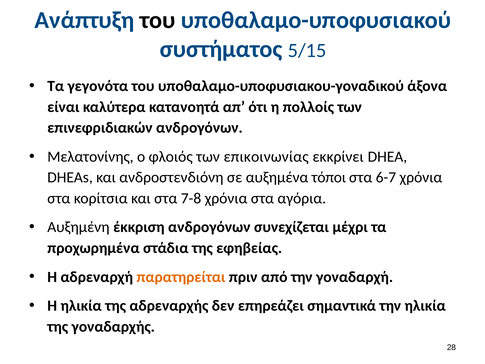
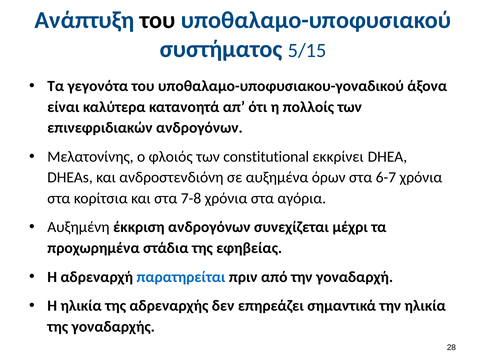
επικοινωνίας: επικοινωνίας -> constitutional (266, 157)
τόποι: τόποι -> όρων (329, 177)
παρατηρείται colour: orange -> blue (181, 277)
